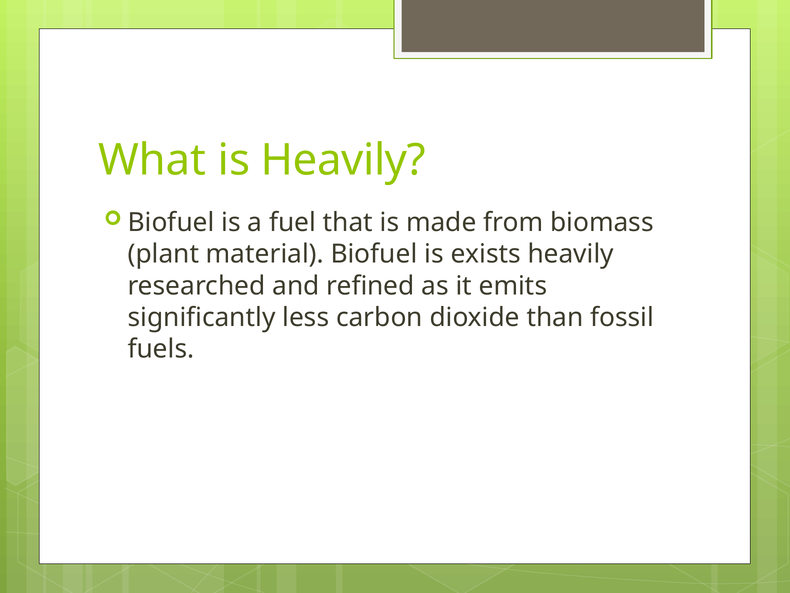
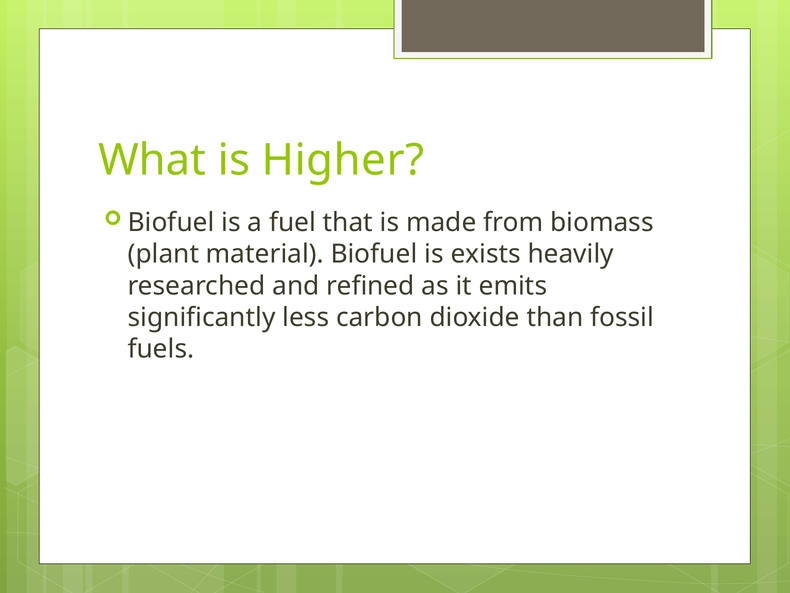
is Heavily: Heavily -> Higher (343, 160)
